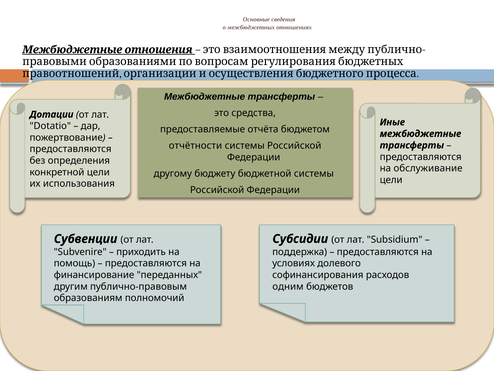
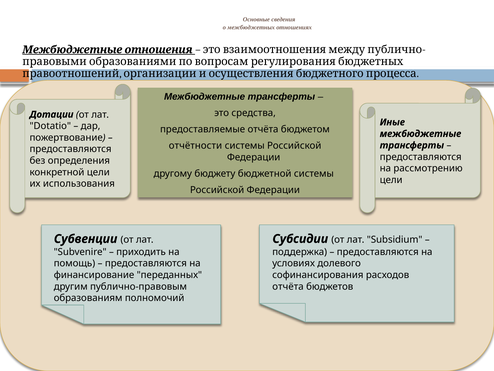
обслуживание: обслуживание -> рассмотрению (428, 168)
одним: одним -> отчёта (288, 286)
